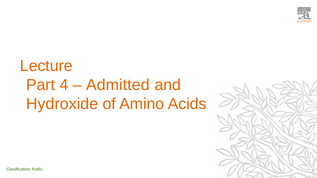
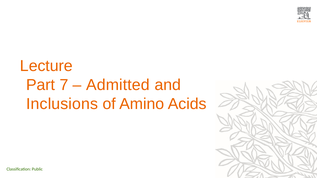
4: 4 -> 7 (64, 85)
Hydroxide: Hydroxide -> Inclusions (62, 104)
